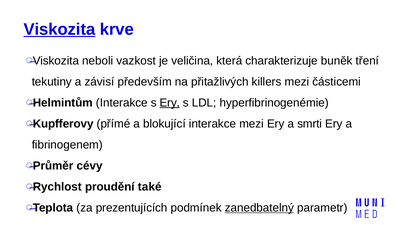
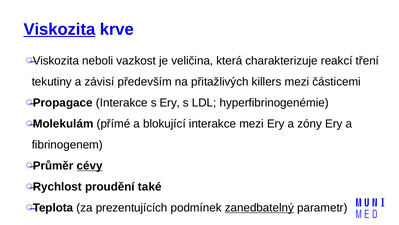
buněk: buněk -> reakcí (337, 61)
Helmintům: Helmintům -> Propagace (63, 102)
Ery underline: present -> none (170, 102)
Kupfferovy: Kupfferovy -> Molekulám (63, 123)
smrti: smrti -> zóny (310, 123)
cévy underline: none -> present (90, 165)
